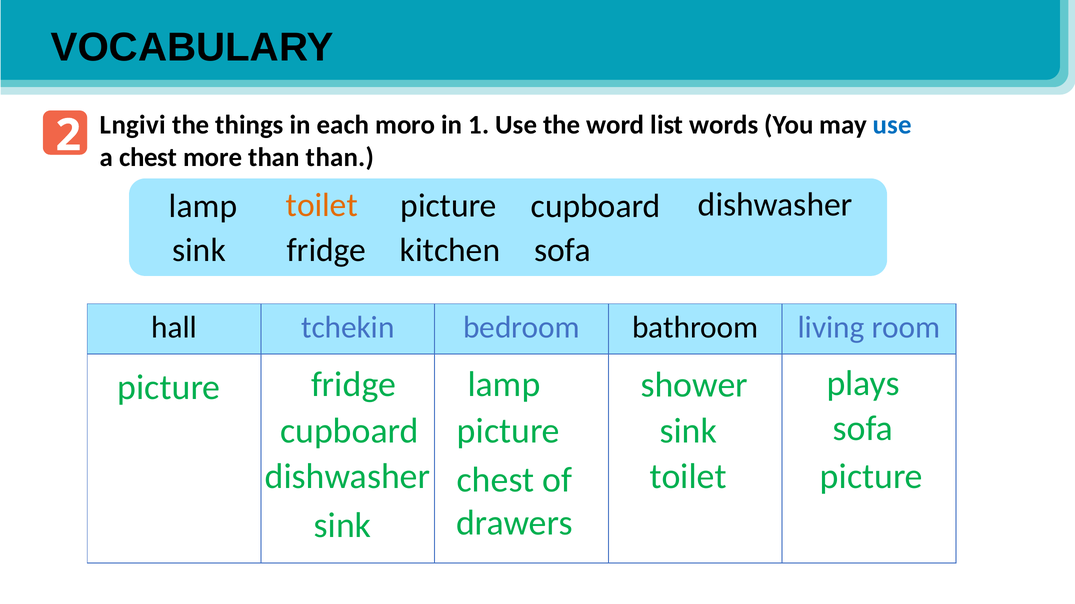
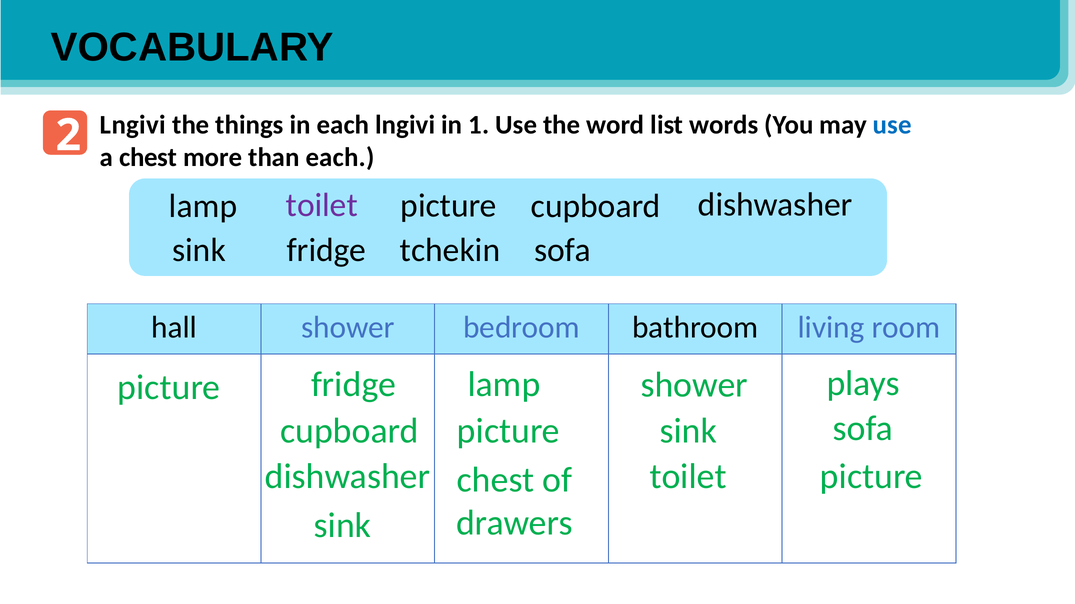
each moro: moro -> lngivi (405, 125)
than than: than -> each (340, 157)
toilet colour: orange -> purple (322, 206)
kitchen: kitchen -> tchekin (450, 250)
hall tchekin: tchekin -> shower (348, 328)
